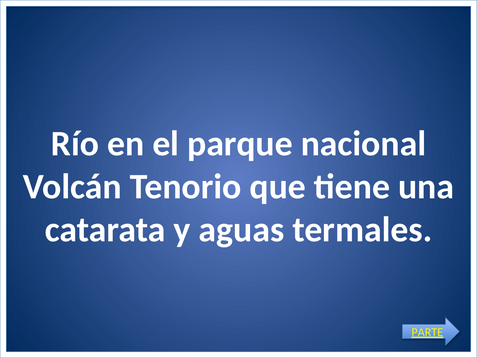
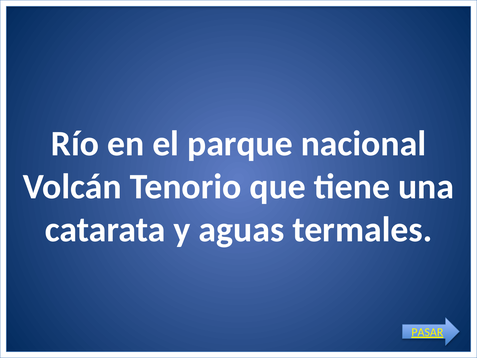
PARTE: PARTE -> PASAR (427, 332)
